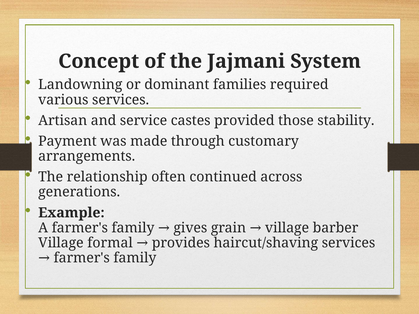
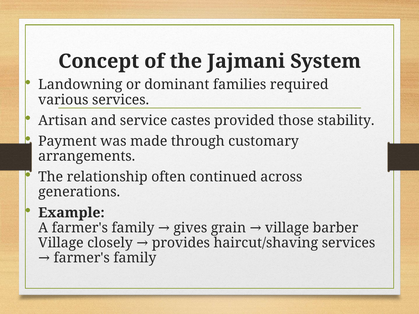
formal: formal -> closely (110, 243)
